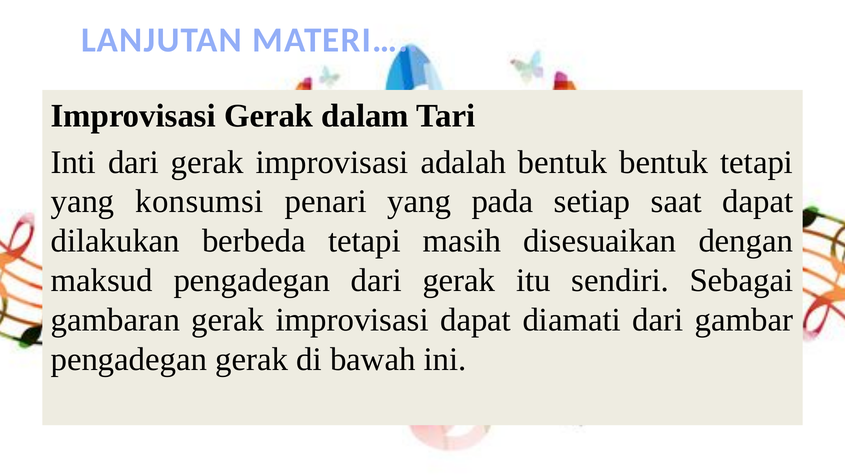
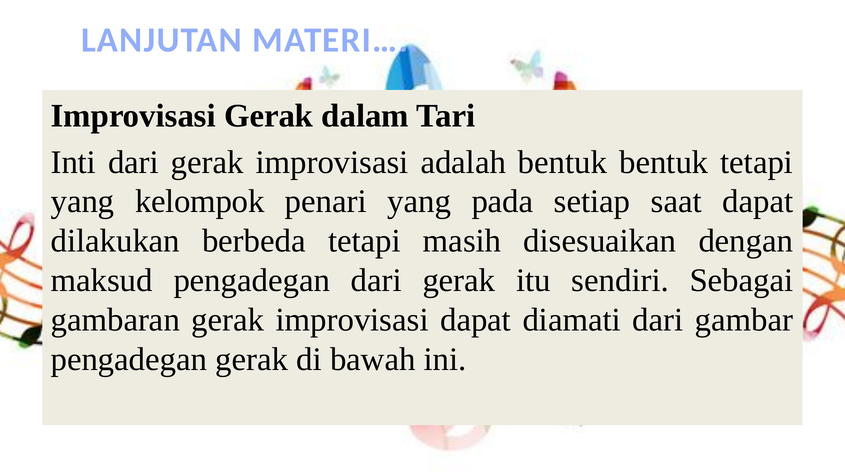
konsumsi: konsumsi -> kelompok (200, 201)
